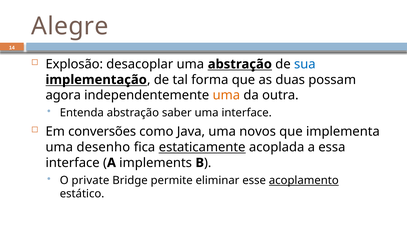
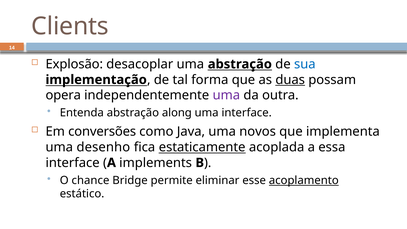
Alegre: Alegre -> Clients (70, 26)
duas underline: none -> present (290, 80)
agora: agora -> opera (63, 95)
uma colour: orange -> purple (226, 95)
saber: saber -> along (177, 113)
private: private -> chance (90, 180)
